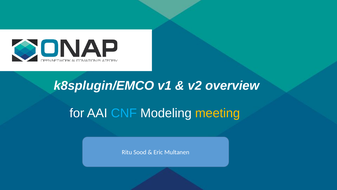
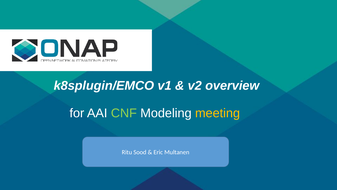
CNF colour: light blue -> light green (124, 113)
